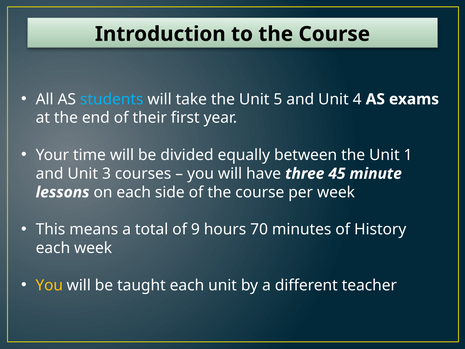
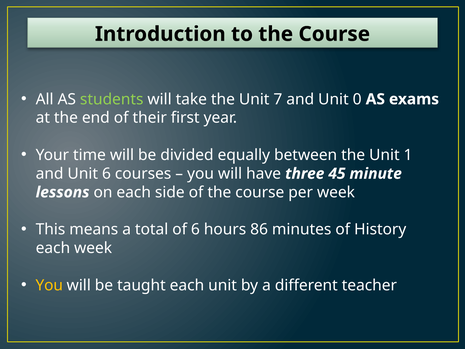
students colour: light blue -> light green (112, 99)
5: 5 -> 7 (278, 99)
4: 4 -> 0 (357, 99)
Unit 3: 3 -> 6 (106, 174)
of 9: 9 -> 6 (195, 229)
70: 70 -> 86 (259, 229)
